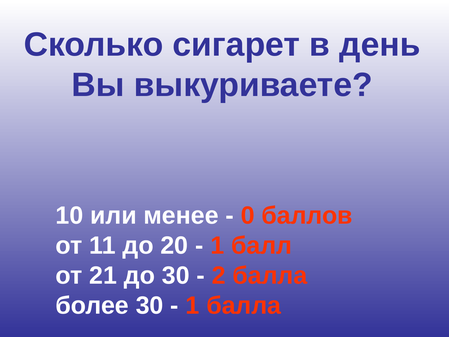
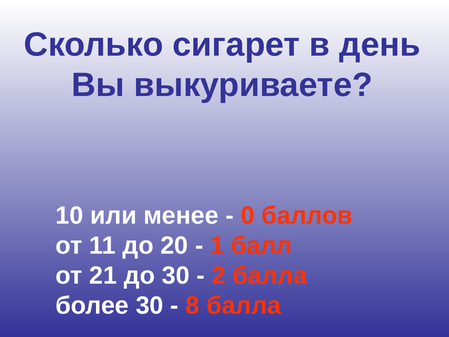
1: 1 -> 8 (193, 305)
